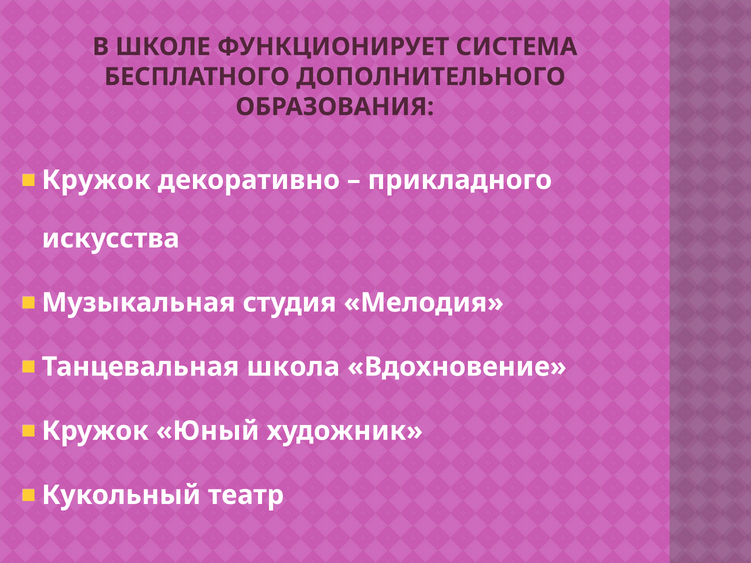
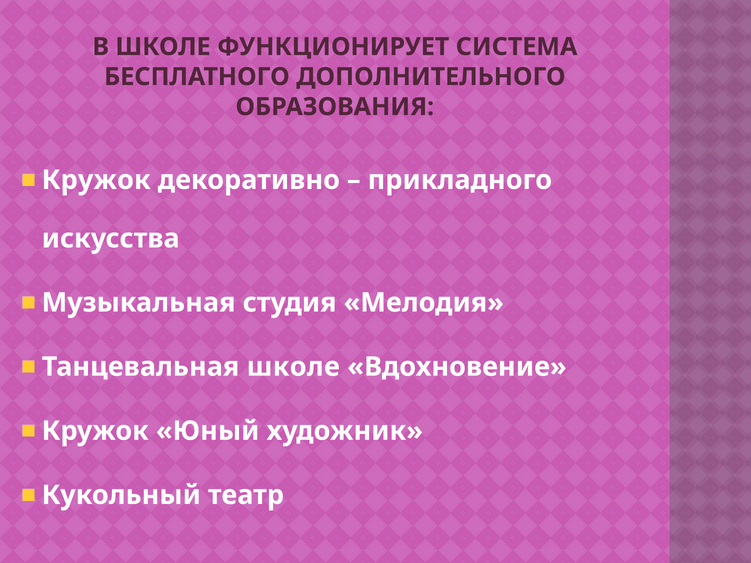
Танцевальная школа: школа -> школе (293, 367)
